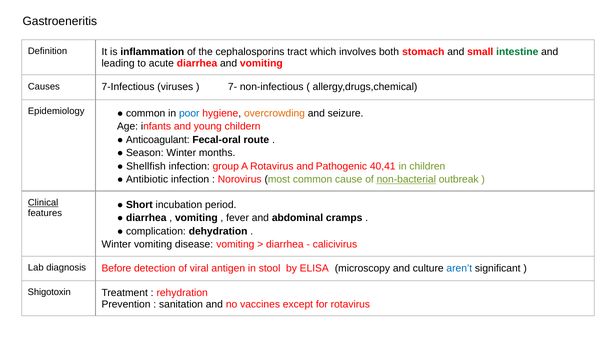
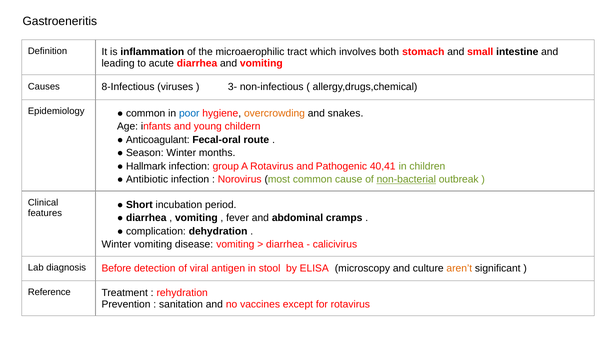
cephalosporins: cephalosporins -> microaerophilic (250, 52)
intestine colour: green -> black (517, 52)
7-Infectious: 7-Infectious -> 8-Infectious (128, 87)
7-: 7- -> 3- (232, 87)
seizure: seizure -> snakes (346, 114)
Shellfish: Shellfish -> Hallmark (146, 166)
Clinical underline: present -> none (43, 203)
aren’t colour: blue -> orange (459, 269)
Shigotoxin: Shigotoxin -> Reference (49, 293)
